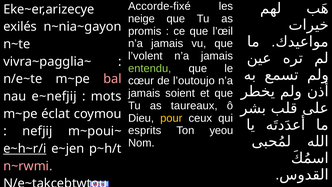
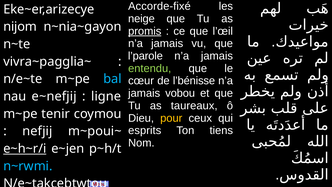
exilés: exilés -> nijom (20, 27)
promis underline: none -> present (145, 31)
l’volent: l’volent -> l’parole (145, 56)
bal colour: pink -> light blue (112, 79)
l’outoujo: l’outoujo -> l’bénisse (194, 81)
soient: soient -> vobou (180, 93)
mots: mots -> ligne (106, 96)
éclat: éclat -> tenir (56, 114)
yeou: yeou -> tiens (221, 130)
n~rwmi colour: pink -> light blue (28, 166)
